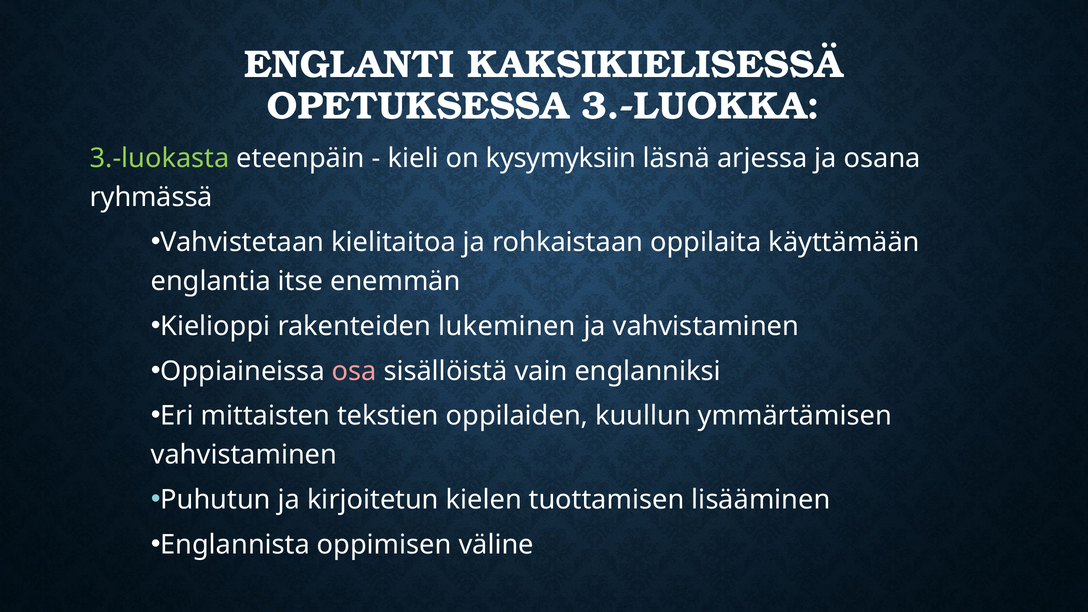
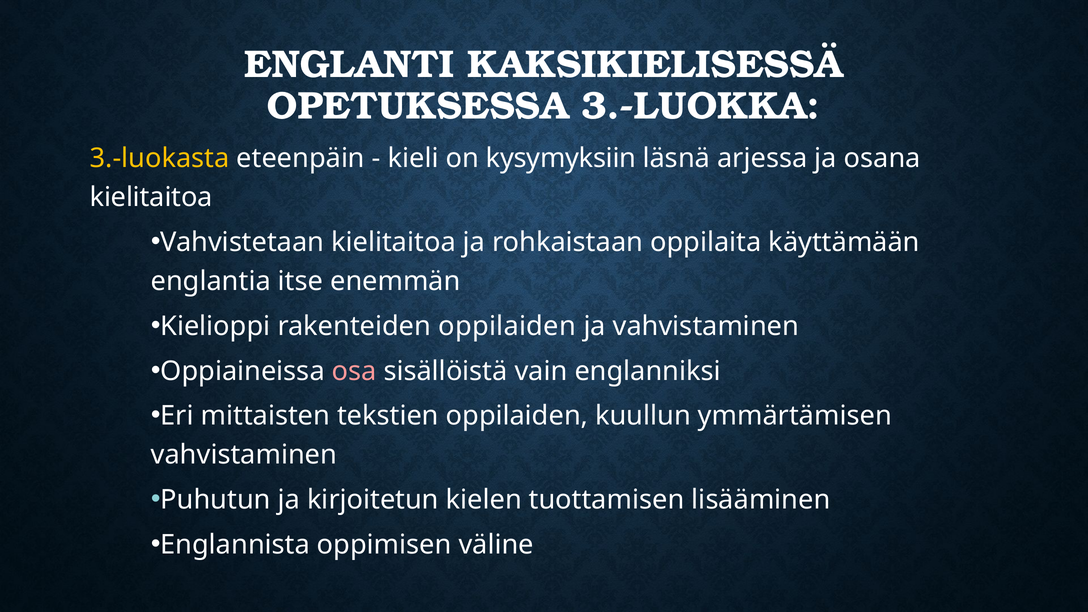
3.-luokasta colour: light green -> yellow (160, 158)
ryhmässä: ryhmässä -> kielitaitoa (151, 197)
rakenteiden lukeminen: lukeminen -> oppilaiden (507, 326)
